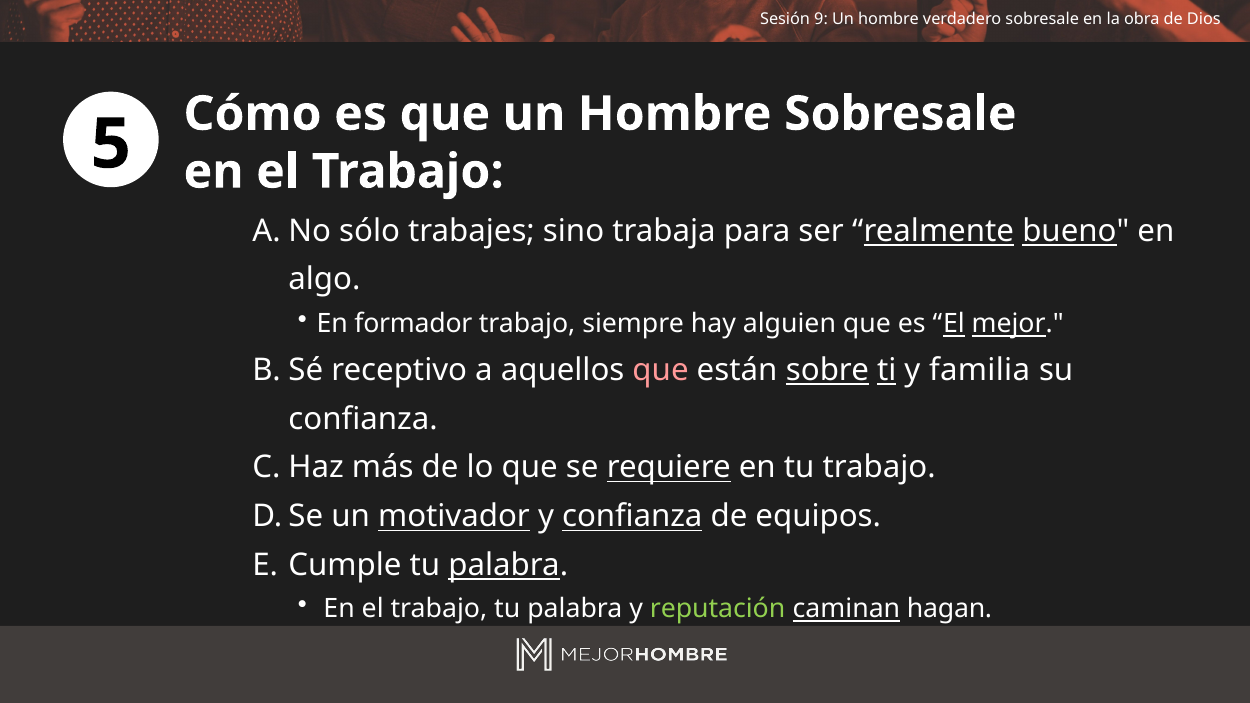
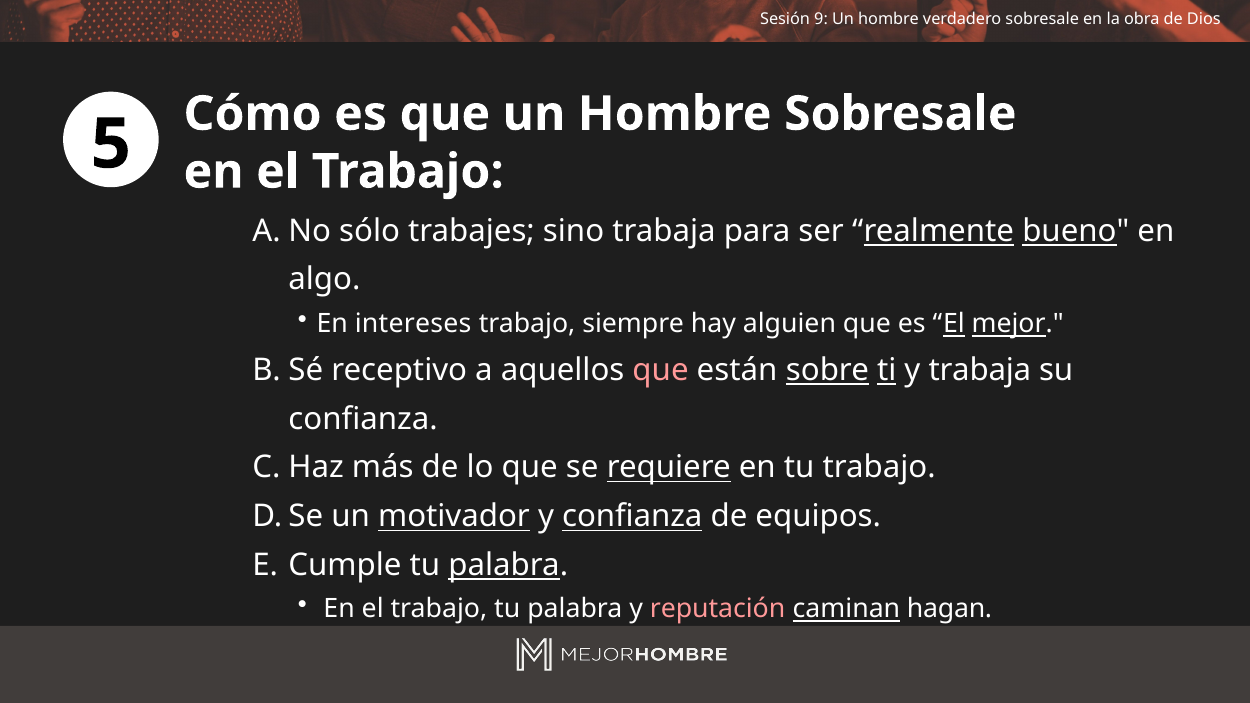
formador: formador -> intereses (413, 324)
y familia: familia -> trabaja (980, 370)
reputación colour: light green -> pink (718, 609)
